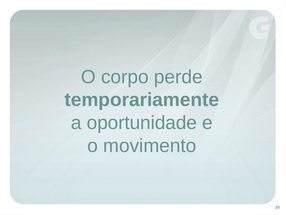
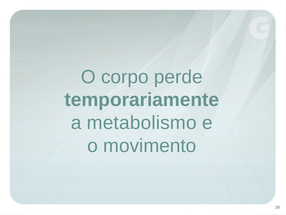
oportunidade: oportunidade -> metabolismo (142, 123)
